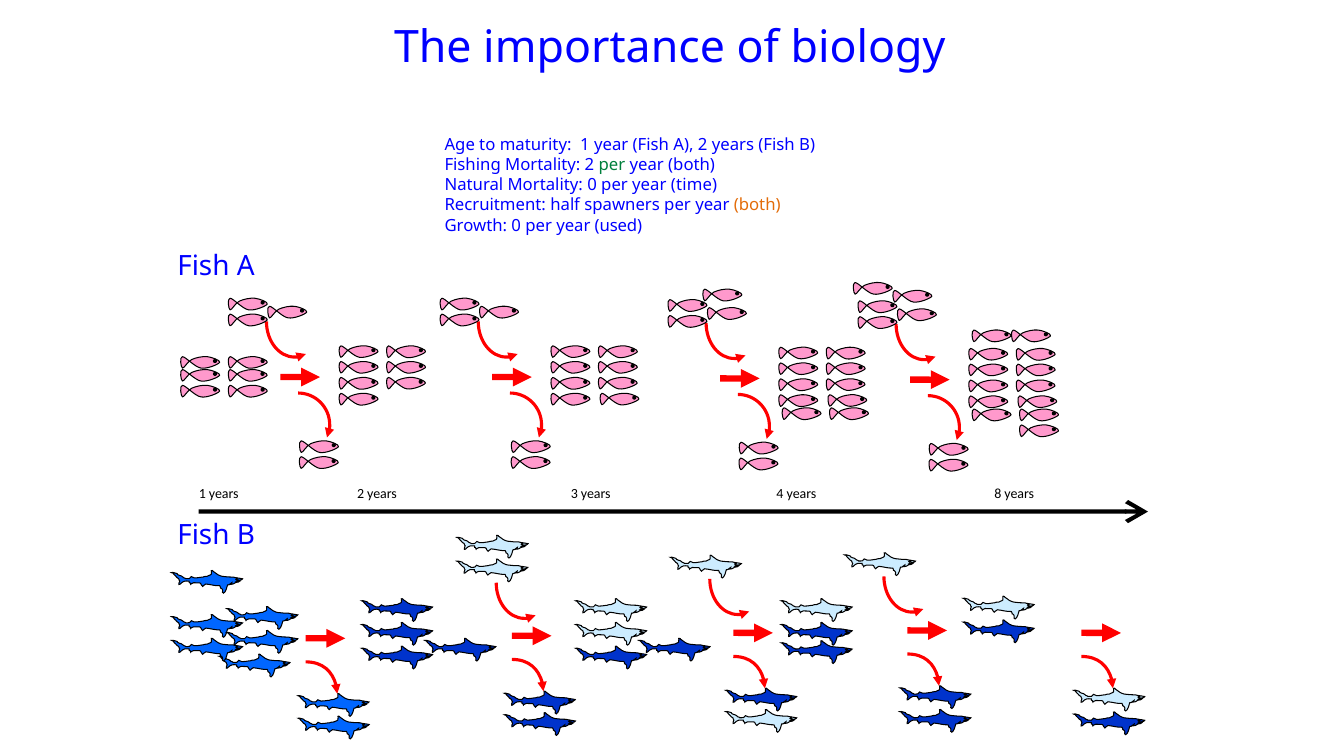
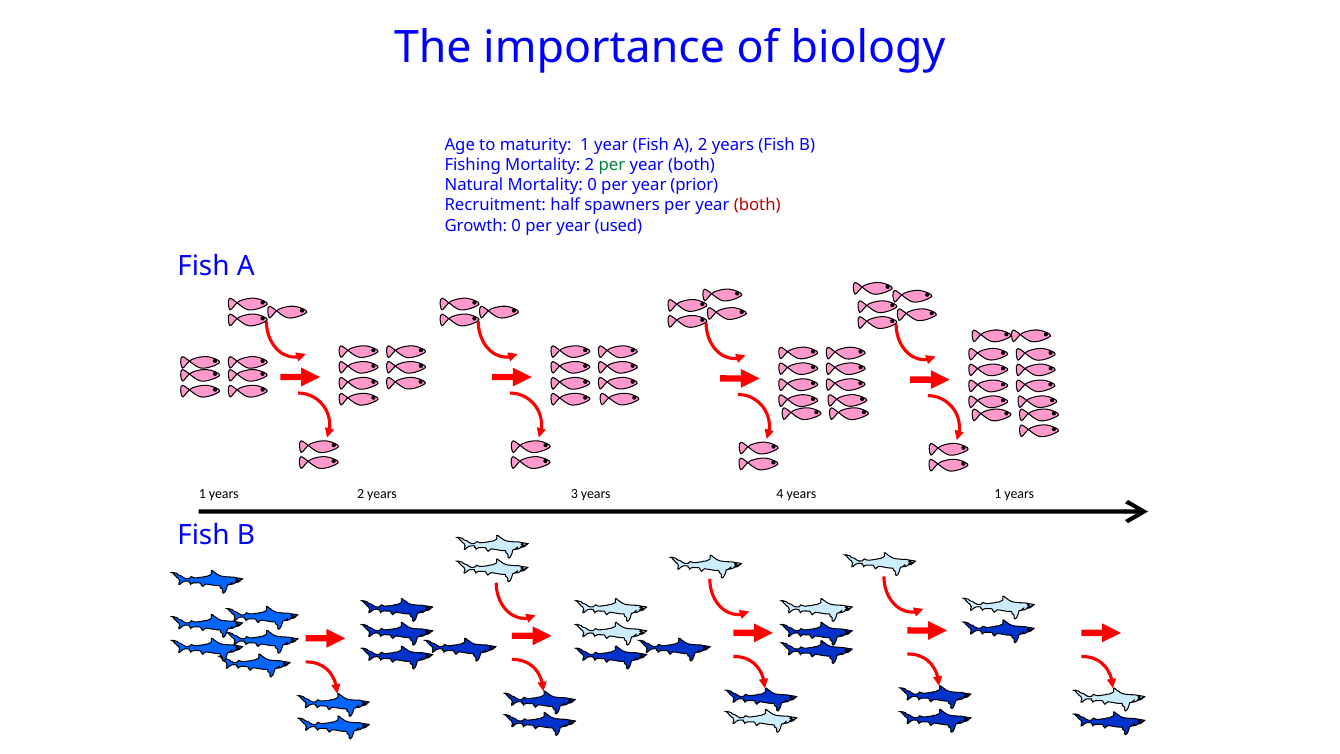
time: time -> prior (694, 185)
both colour: orange -> red (757, 205)
years 8: 8 -> 1 (998, 494)
